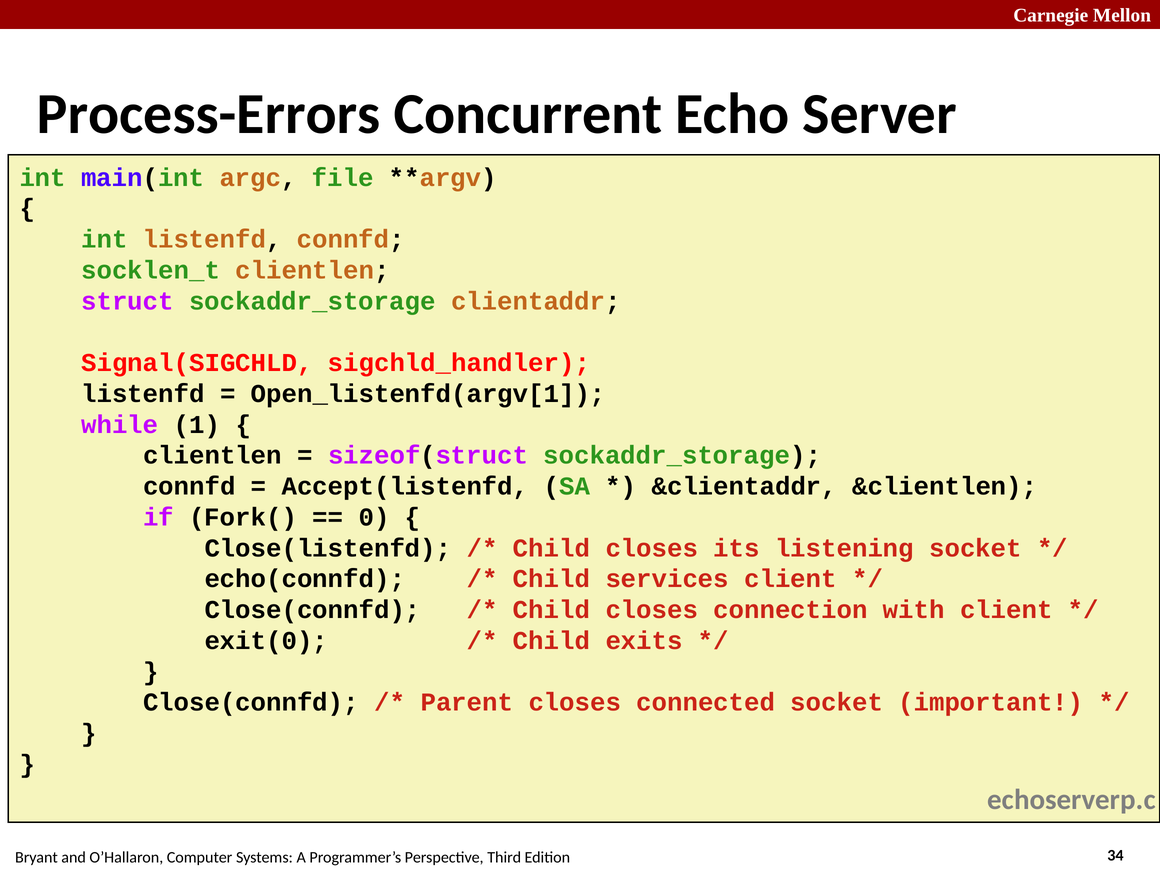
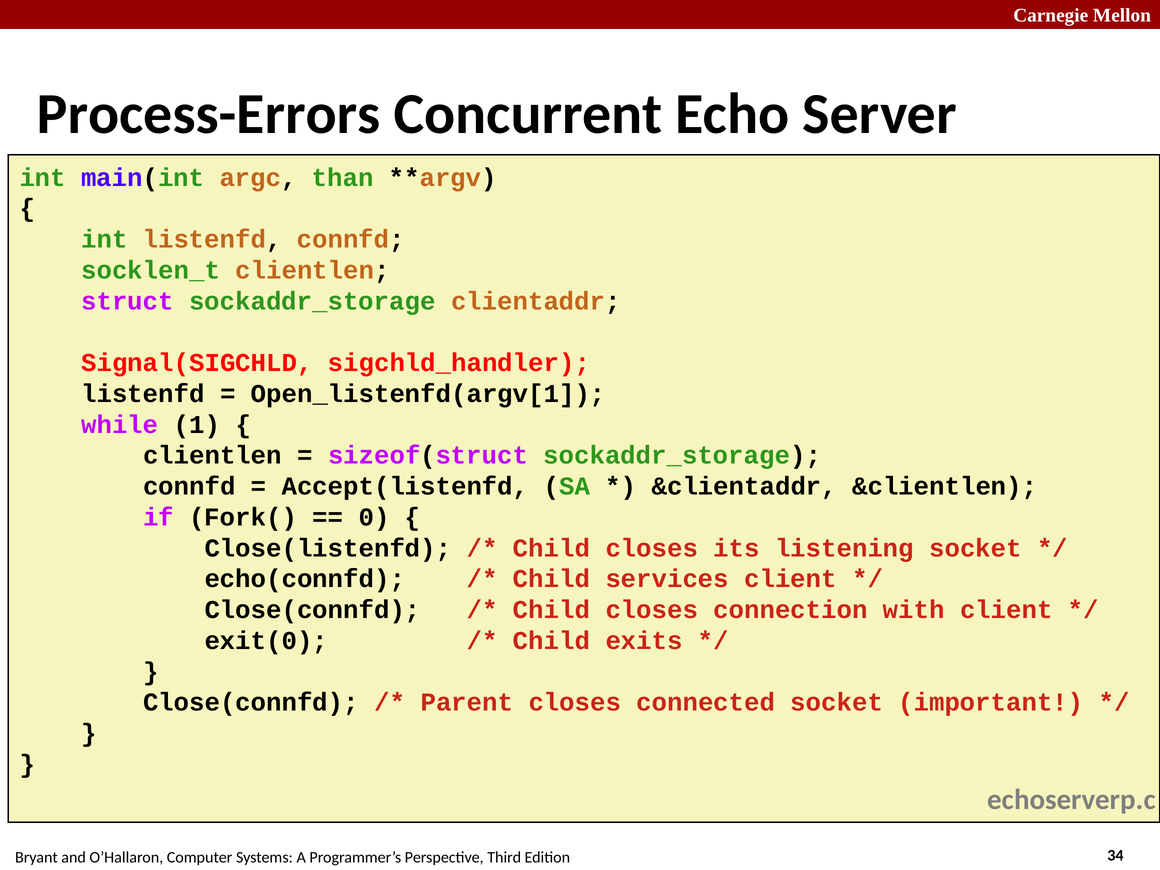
file: file -> than (343, 178)
